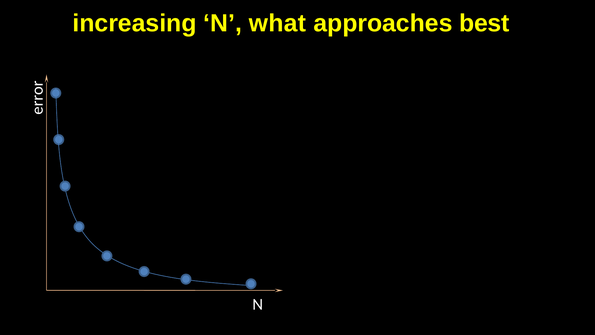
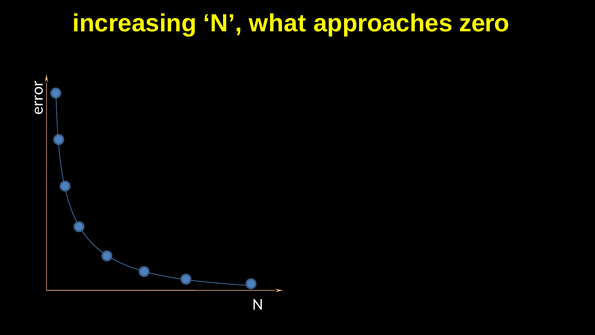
best: best -> zero (484, 23)
